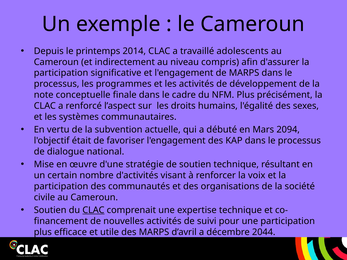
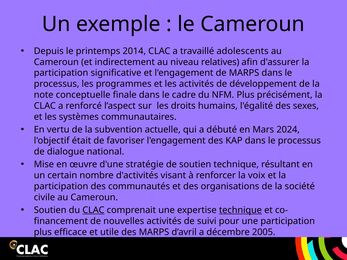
compris: compris -> relatives (220, 62)
2094: 2094 -> 2024 (288, 130)
technique underline: none -> present (240, 210)
2044: 2044 -> 2005 (264, 232)
